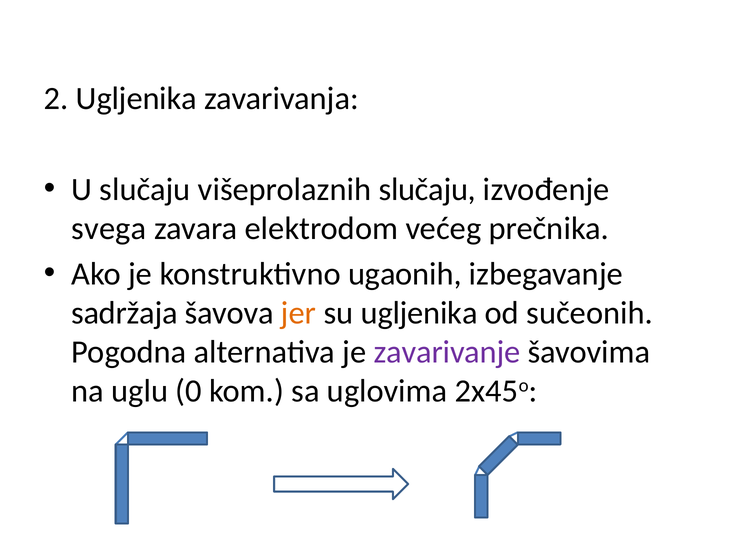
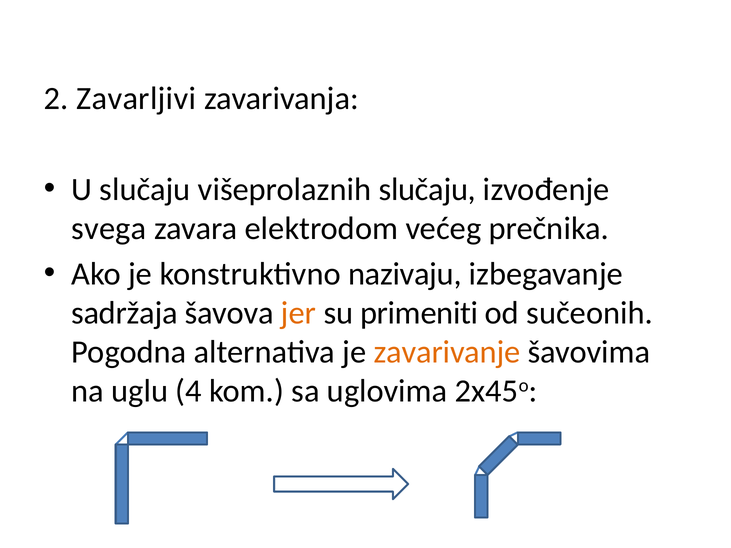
2 Ugljenika: Ugljenika -> Zavarljivi (136, 99)
ugaonih: ugaonih -> nazivaju (405, 274)
su ugljenika: ugljenika -> primeniti (419, 313)
zavarivanje colour: purple -> orange (447, 352)
0: 0 -> 4 (189, 391)
